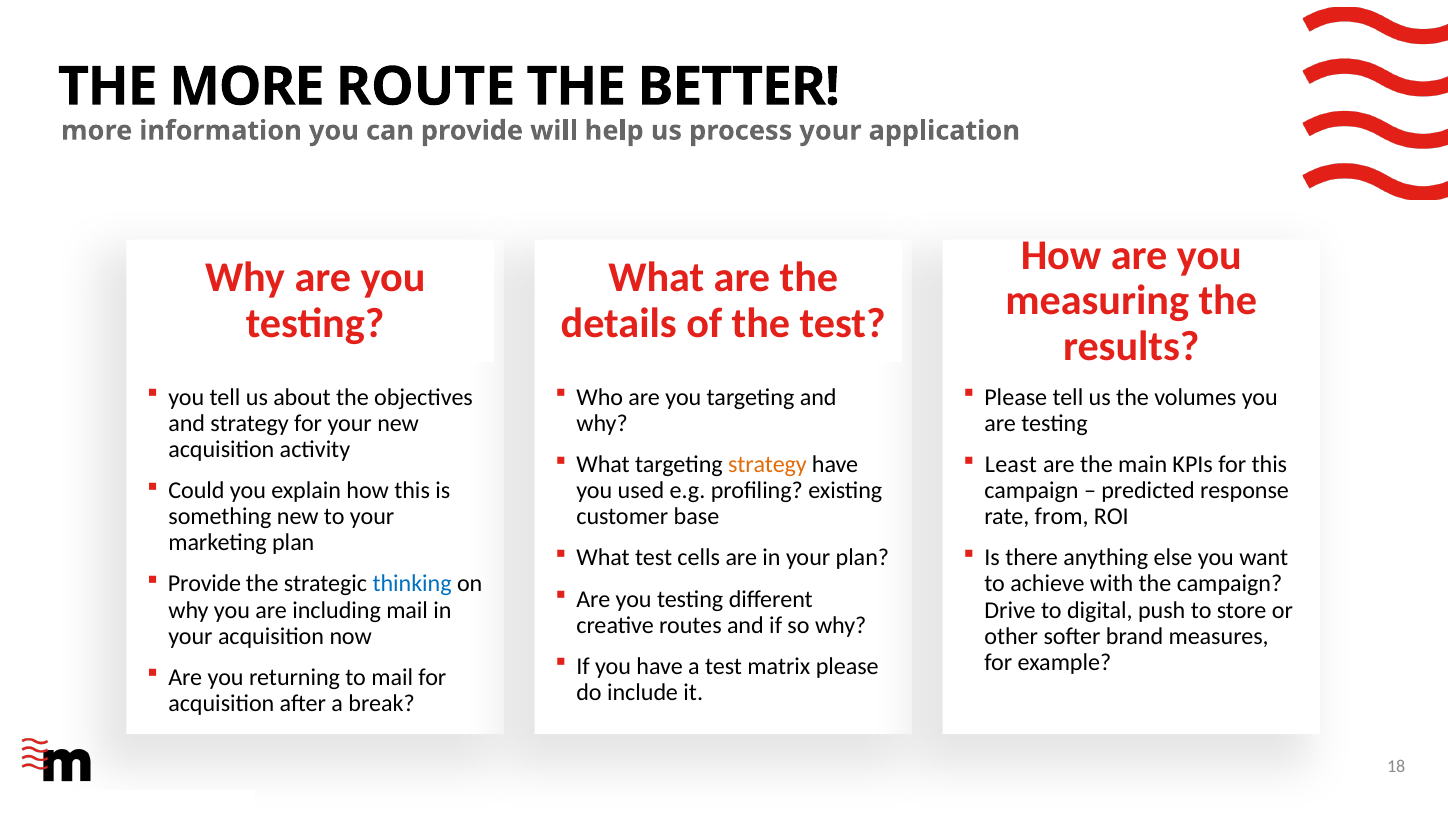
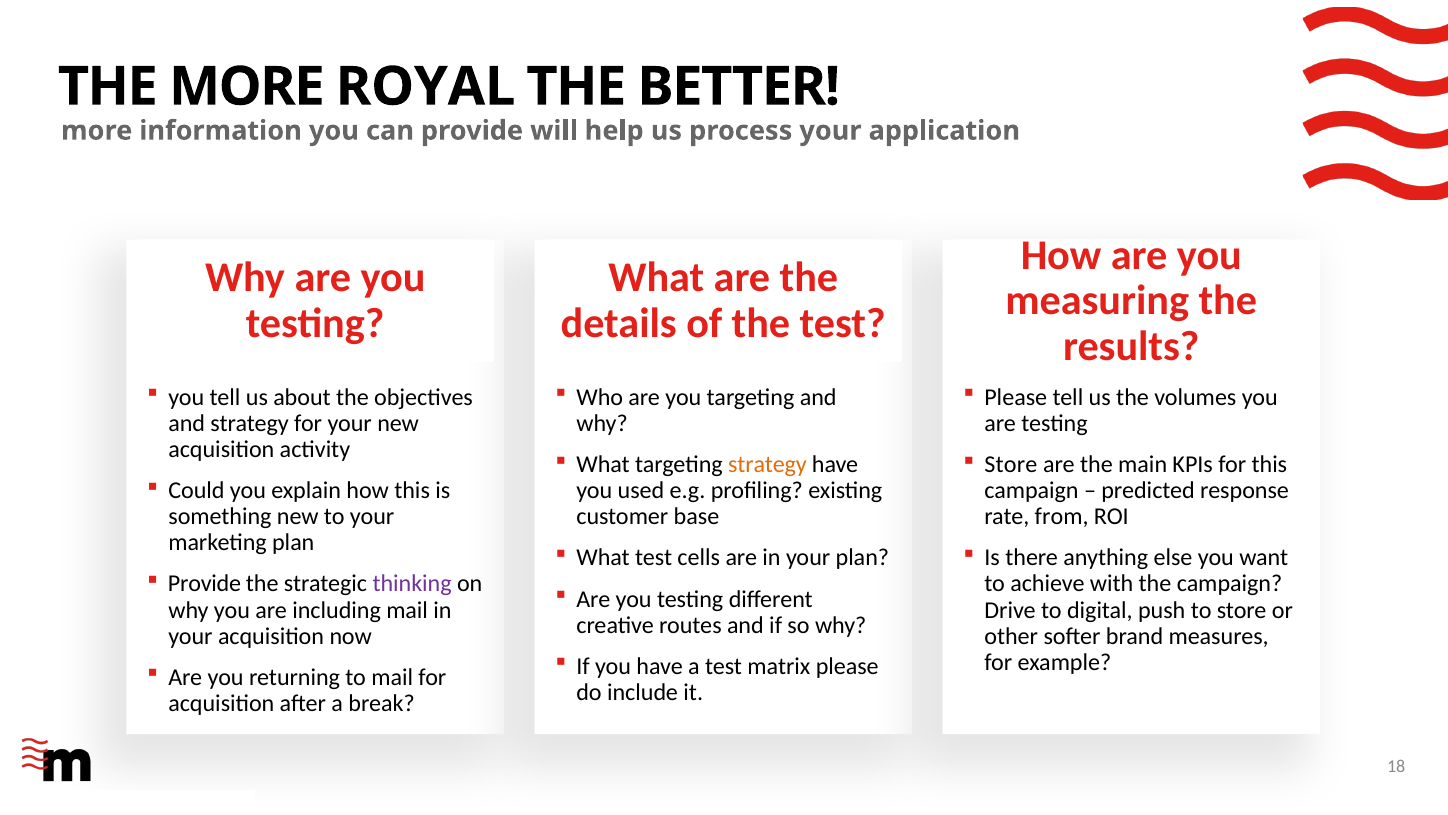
ROUTE: ROUTE -> ROYAL (426, 87)
Least: Least -> Store (1011, 464)
thinking colour: blue -> purple (412, 584)
